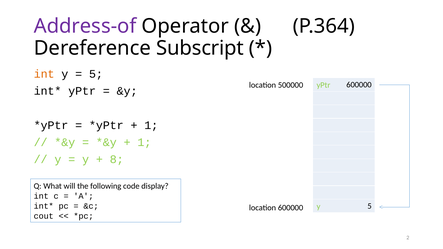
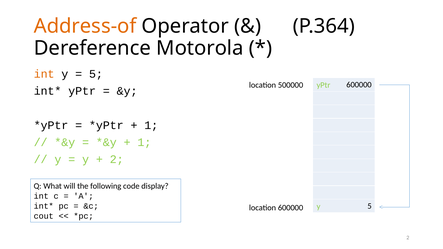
Address-of colour: purple -> orange (85, 26)
Subscript: Subscript -> Motorola (200, 48)
8: 8 -> 2 (117, 160)
